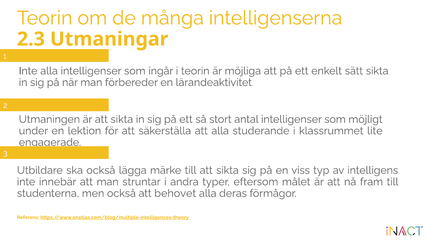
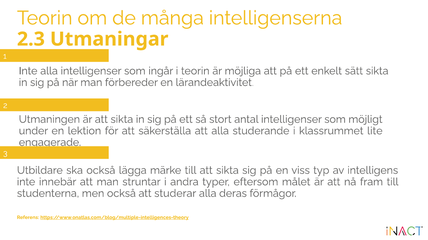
behovet: behovet -> studerar (175, 194)
